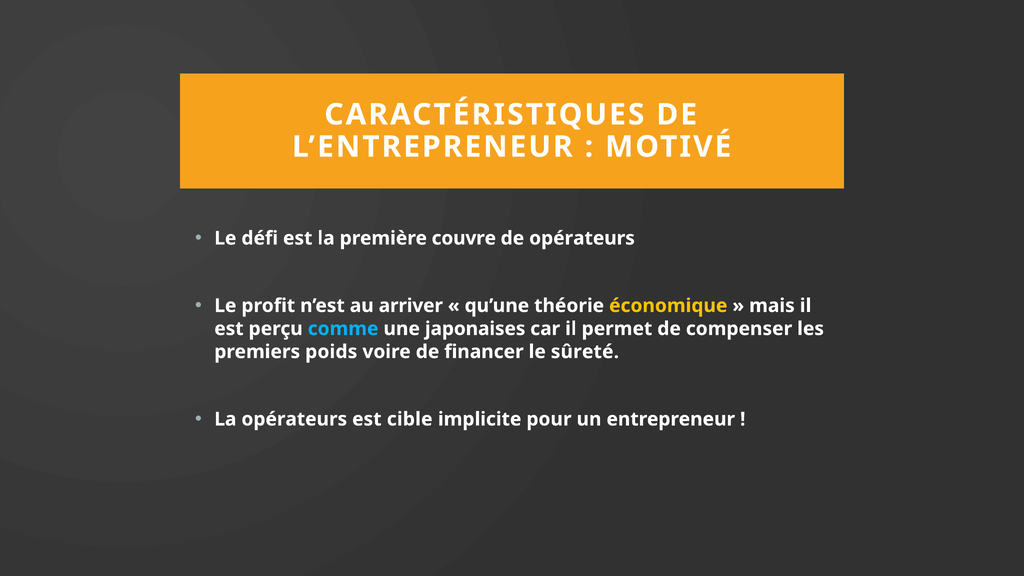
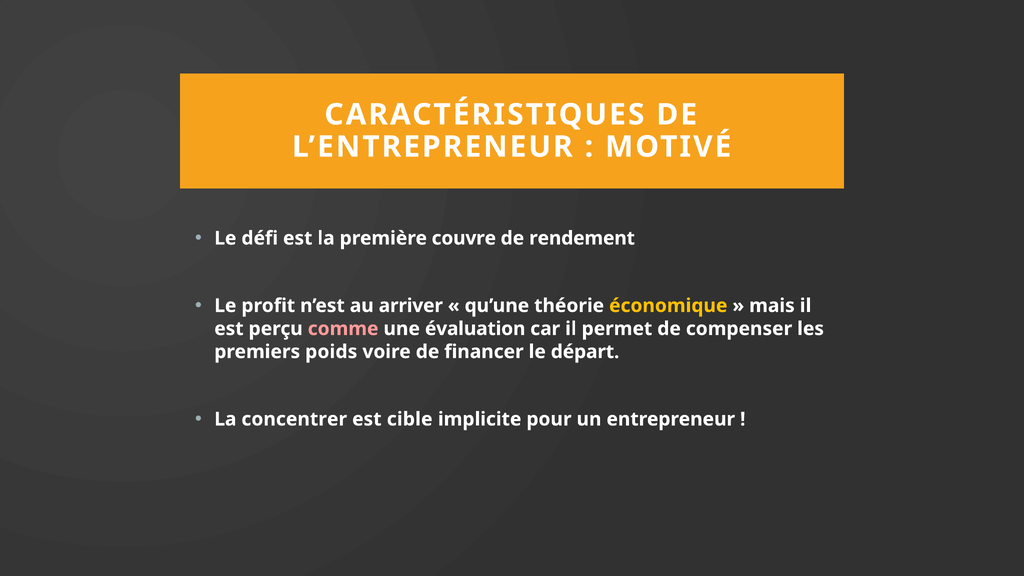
de opérateurs: opérateurs -> rendement (582, 238)
comme colour: light blue -> pink (343, 329)
japonaises: japonaises -> évaluation (475, 329)
sûreté: sûreté -> départ (585, 352)
La opérateurs: opérateurs -> concentrer (294, 419)
